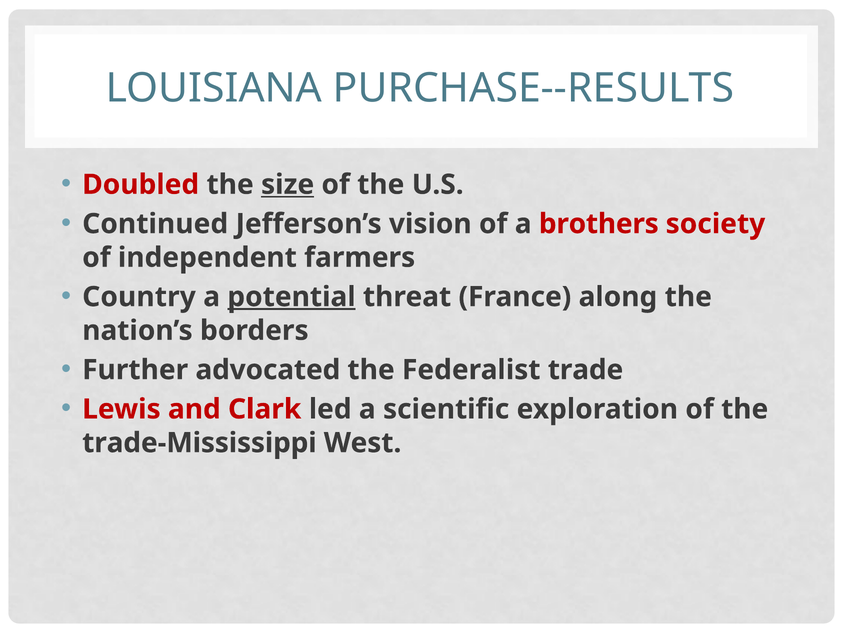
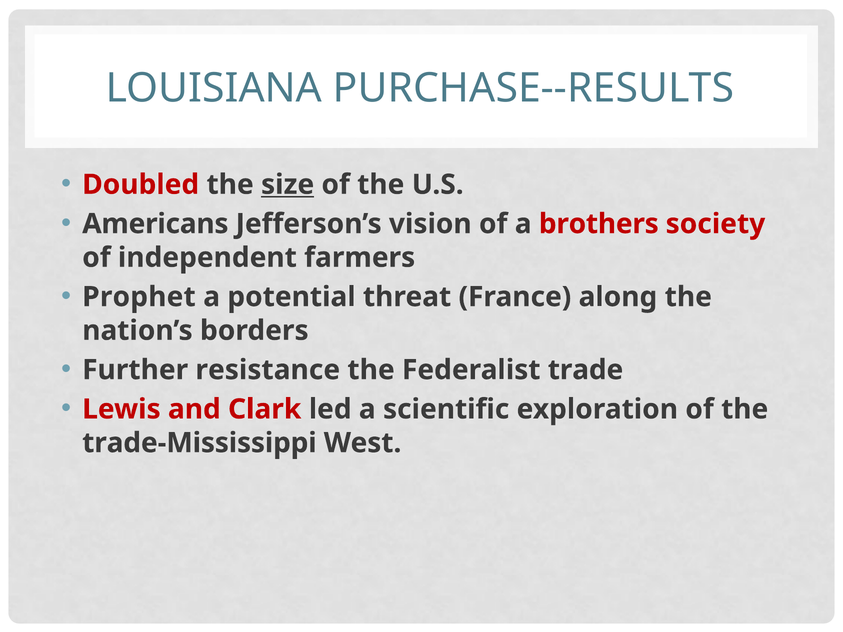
Continued: Continued -> Americans (155, 224)
Country: Country -> Prophet (139, 297)
potential underline: present -> none (291, 297)
advocated: advocated -> resistance (268, 370)
